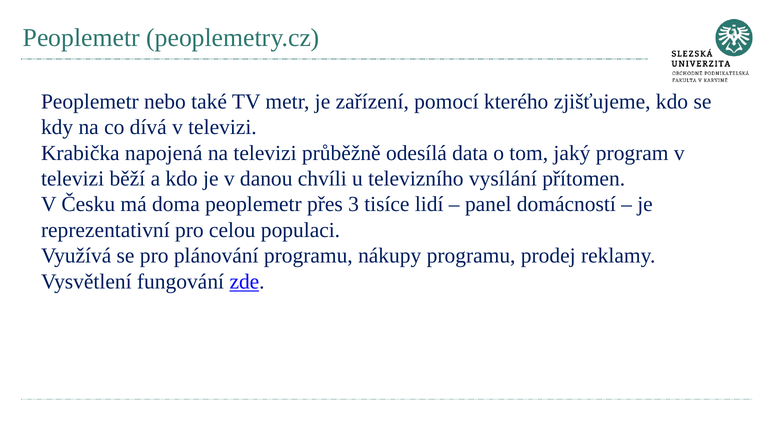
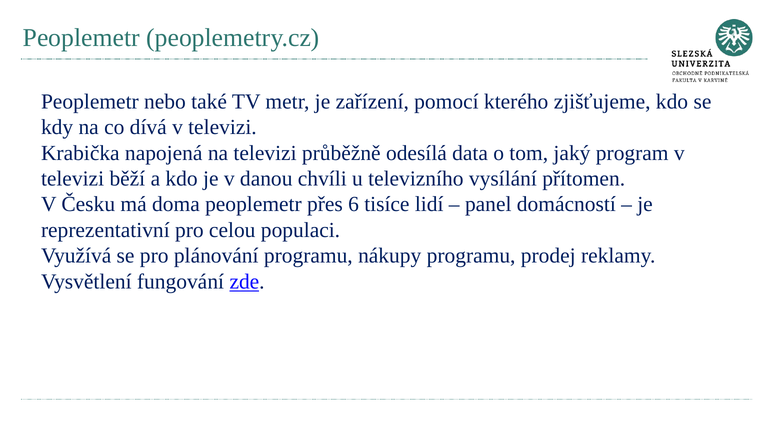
3: 3 -> 6 (354, 205)
